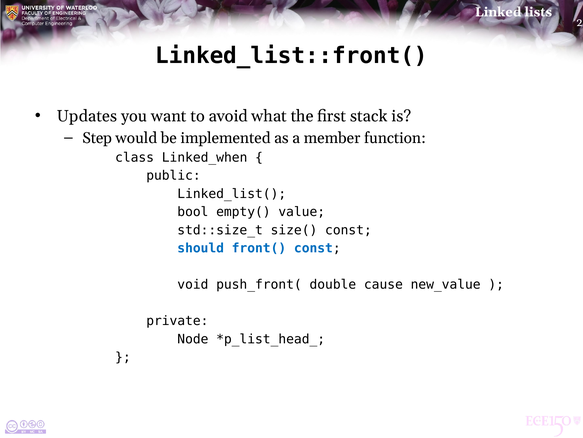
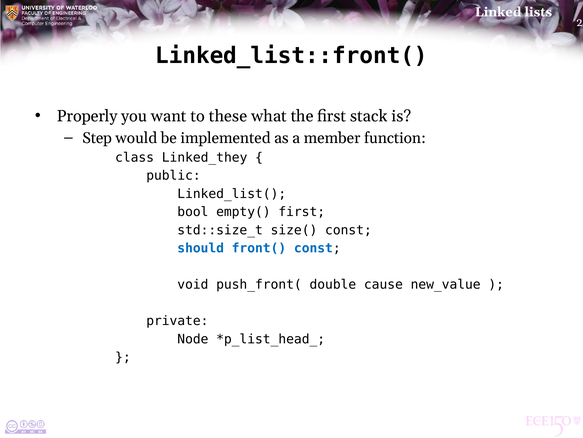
Updates: Updates -> Properly (87, 116)
avoid: avoid -> these (228, 116)
Linked_when: Linked_when -> Linked_they (205, 157)
empty( value: value -> first (302, 212)
